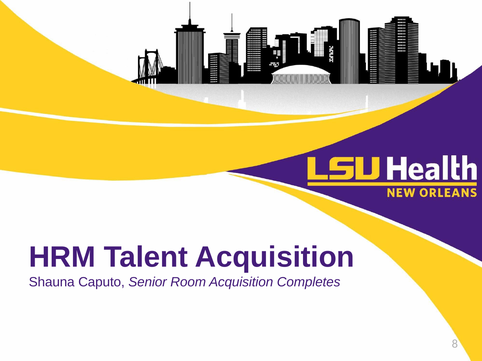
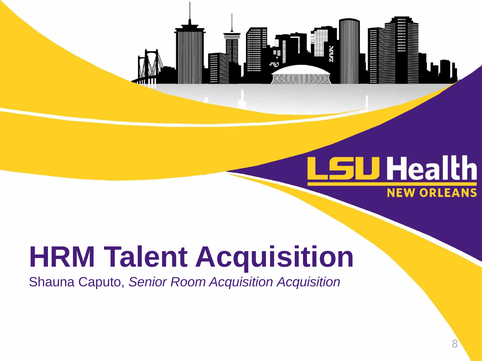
Acquisition Completes: Completes -> Acquisition (309, 283)
